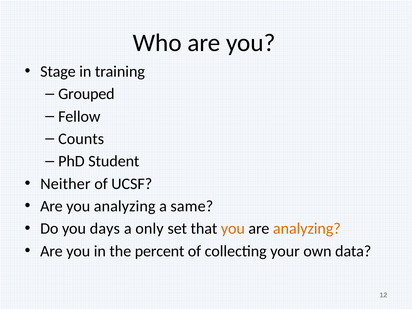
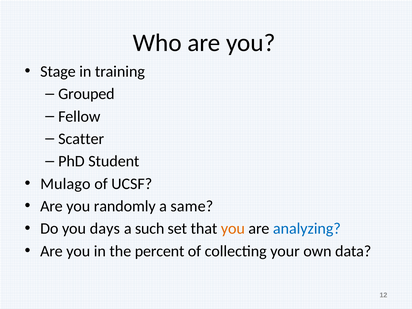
Counts: Counts -> Scatter (81, 139)
Neither: Neither -> Mulago (65, 184)
you analyzing: analyzing -> randomly (125, 206)
only: only -> such (150, 229)
analyzing colour: orange -> blue (307, 229)
